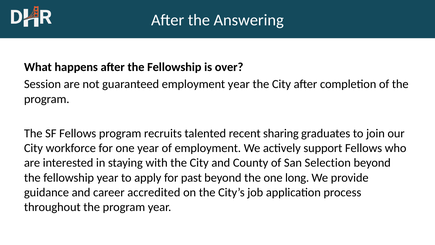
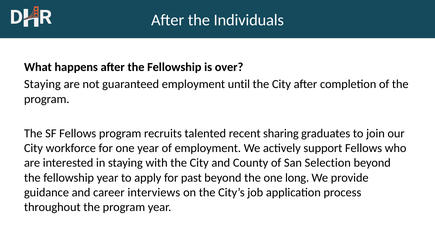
Answering: Answering -> Individuals (249, 20)
Session: Session -> Staying (42, 84)
employment year: year -> until (239, 84)
accredited: accredited -> interviews (154, 192)
